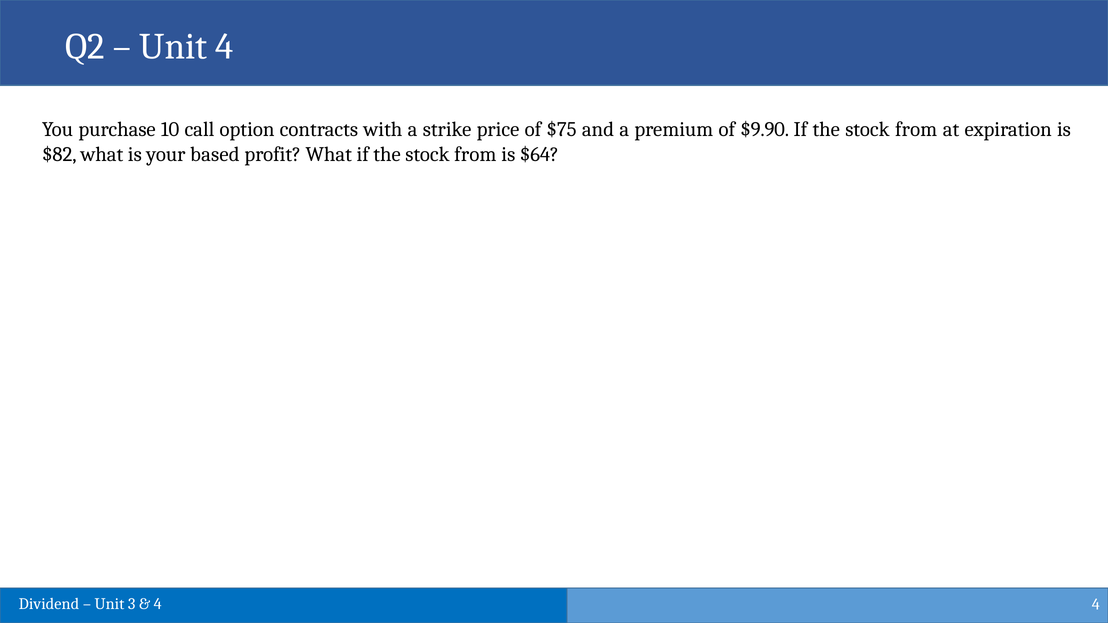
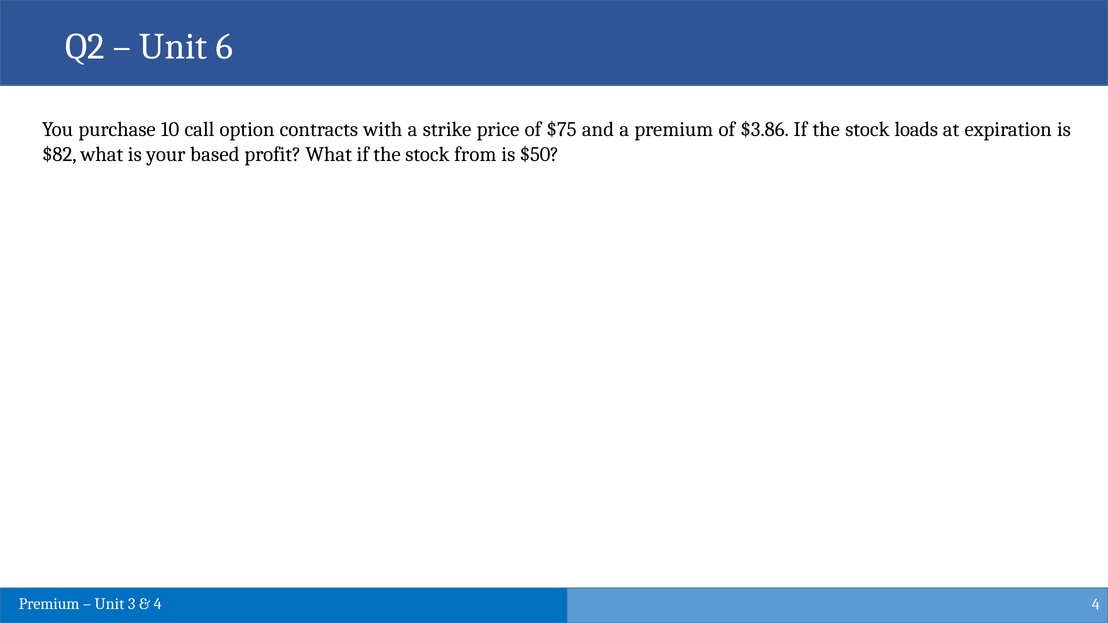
Unit 4: 4 -> 6 (224, 46)
$9.90: $9.90 -> $3.86 (765, 130)
from: from -> loads (916, 130)
$64: $64 -> $50 (539, 155)
Dividend: Dividend -> Premium (49, 604)
